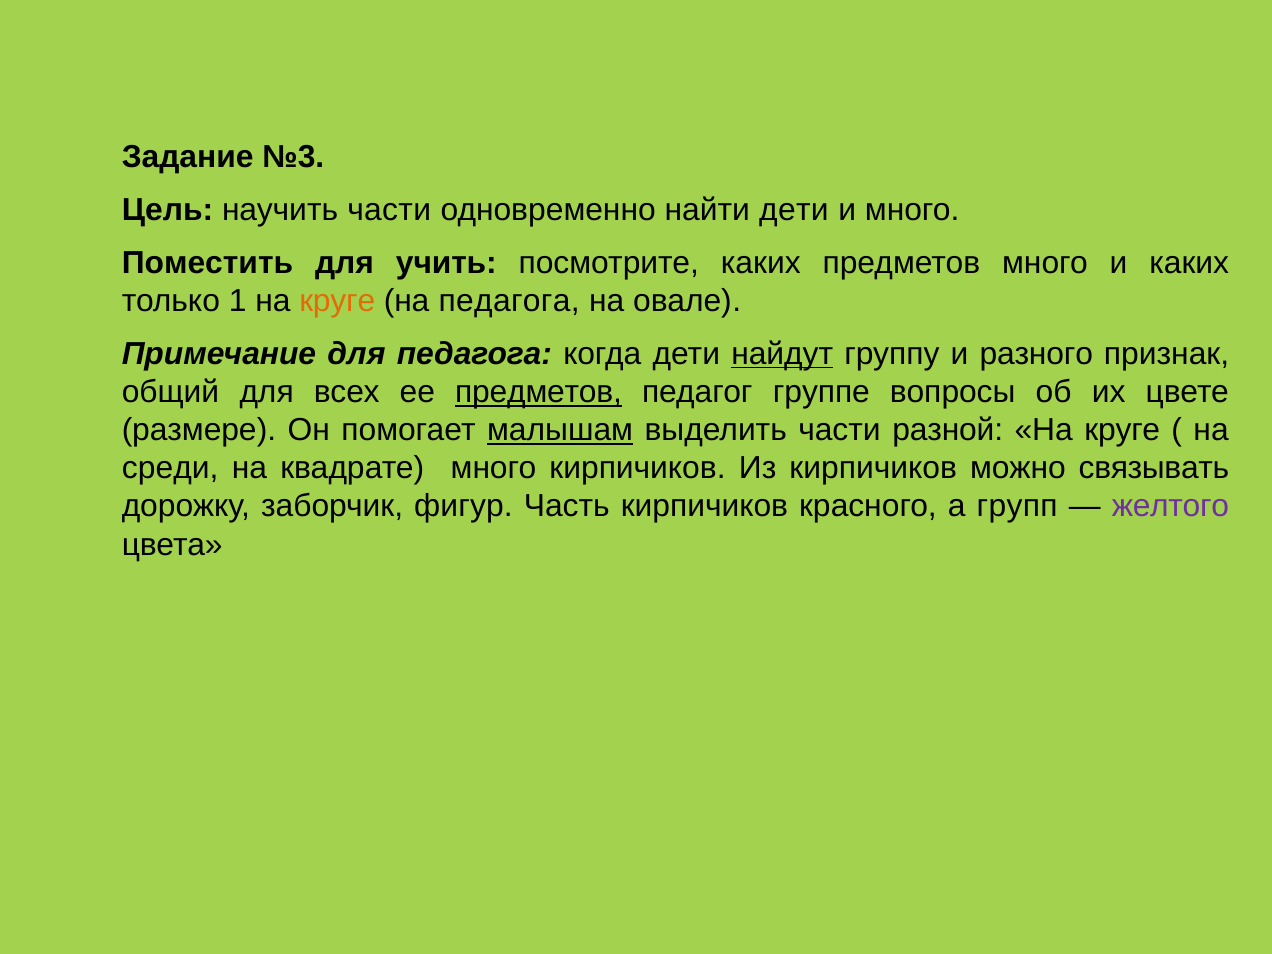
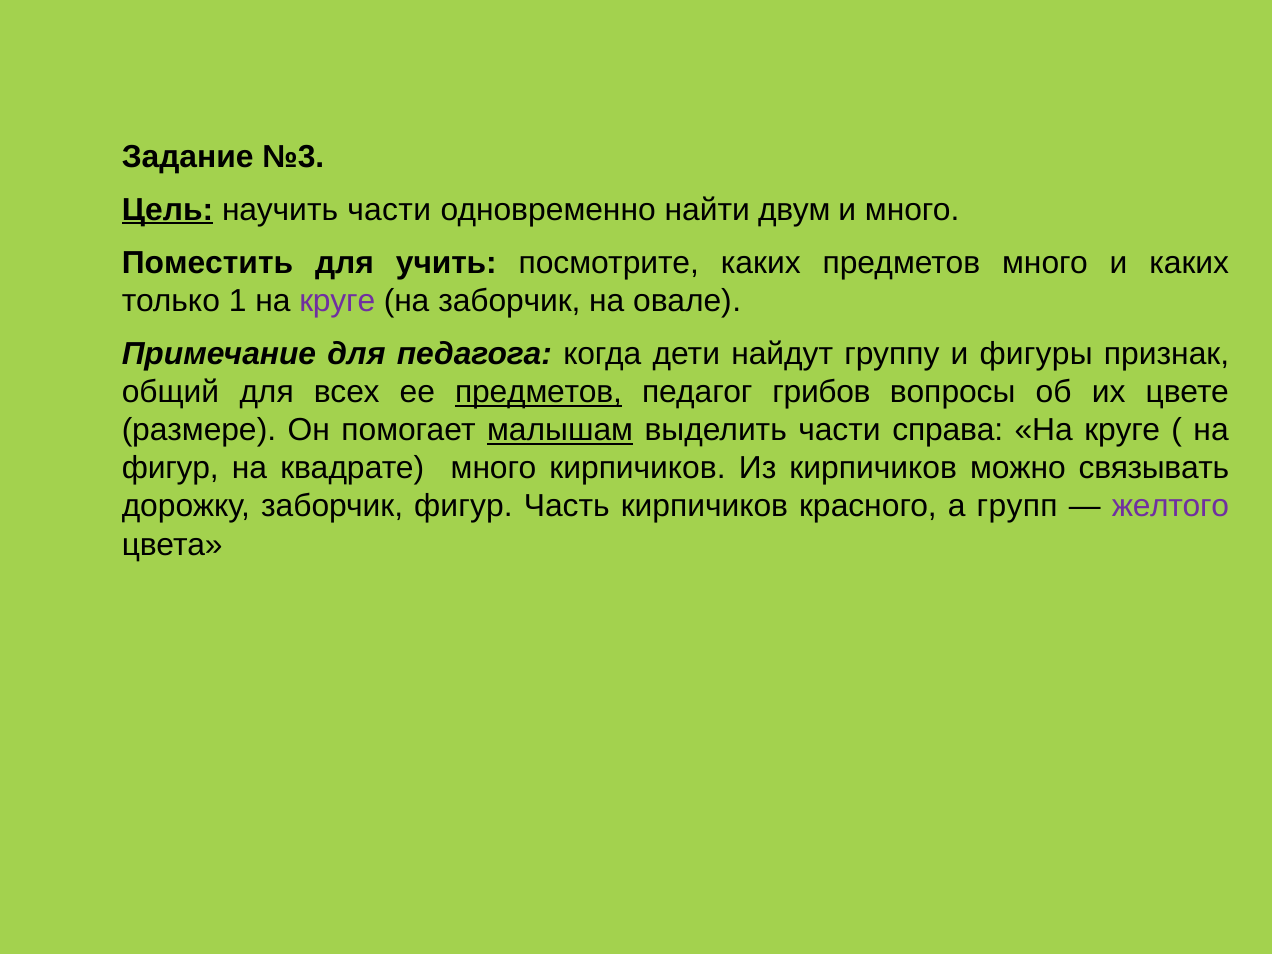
Цель underline: none -> present (168, 210)
найти дети: дети -> двум (794, 210)
круге colour: orange -> purple (337, 301)
на педагога: педагога -> заборчик (509, 301)
найдут underline: present -> none (782, 354)
разного: разного -> фигуры (1036, 354)
группе: группе -> грибов (822, 392)
разной: разной -> справа (948, 430)
среди: среди -> фигур (170, 468)
